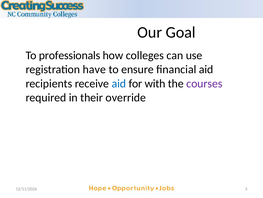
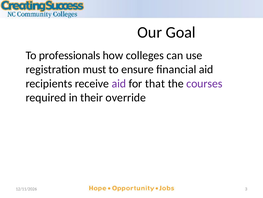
have: have -> must (94, 69)
aid colour: blue -> purple (119, 83)
with: with -> that (155, 83)
